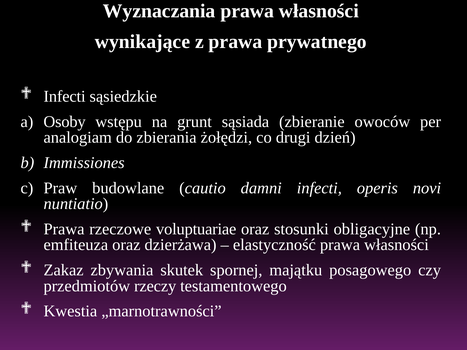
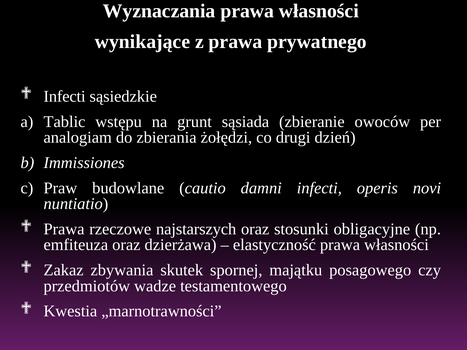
Osoby: Osoby -> Tablic (64, 122)
voluptuariae: voluptuariae -> najstarszych (196, 229)
rzeczy: rzeczy -> wadze (155, 286)
